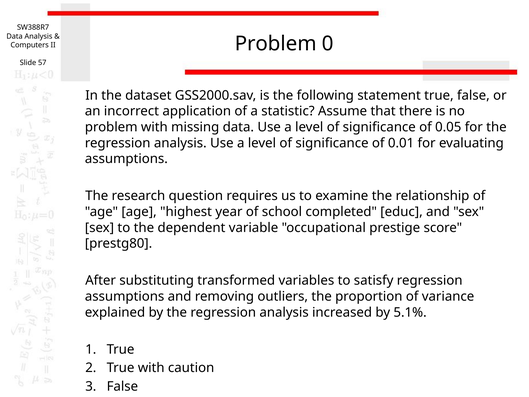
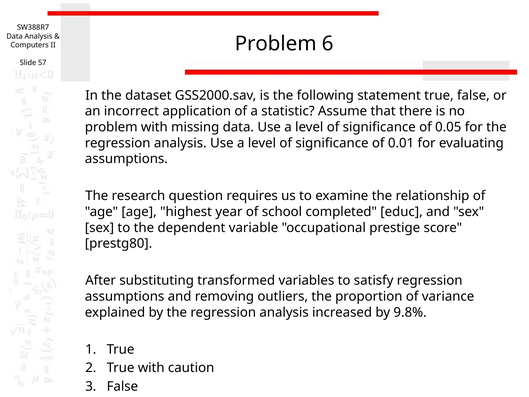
0: 0 -> 6 (328, 44)
5.1%: 5.1% -> 9.8% (410, 312)
